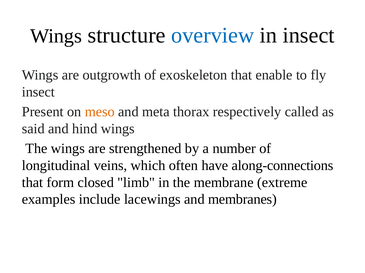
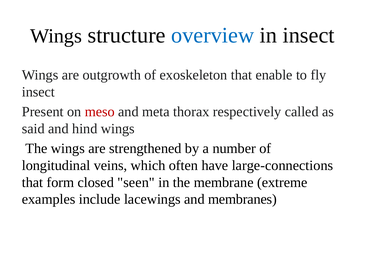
meso colour: orange -> red (100, 112)
along-connections: along-connections -> large-connections (282, 166)
limb: limb -> seen (136, 183)
